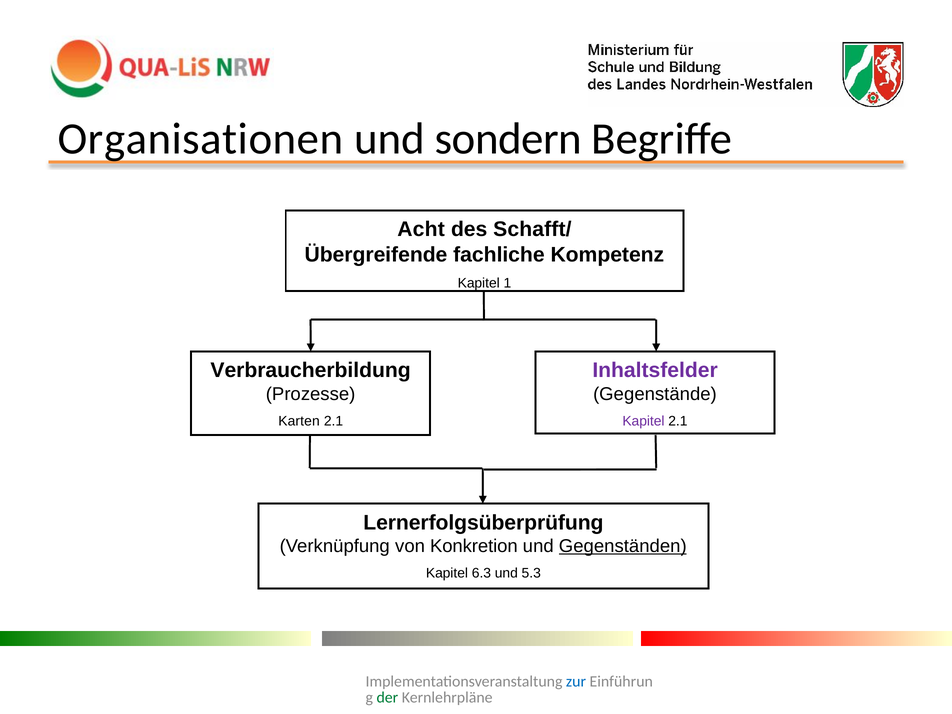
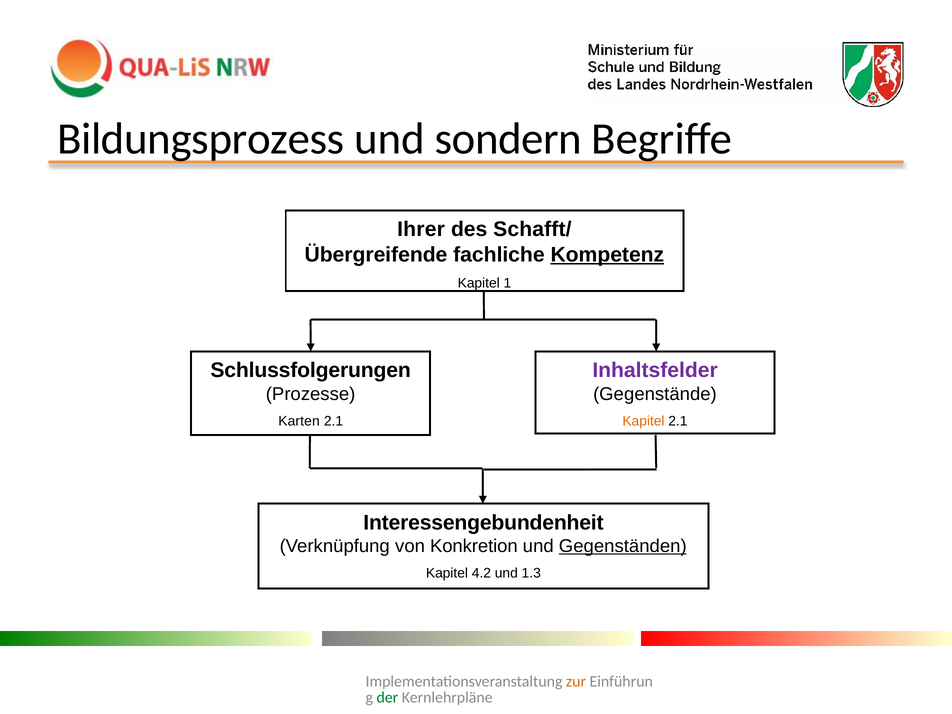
Organisationen: Organisationen -> Bildungsprozess (201, 139)
Acht: Acht -> Ihrer (421, 229)
Kompetenz underline: none -> present (607, 255)
Verbraucherbildung: Verbraucherbildung -> Schlussfolgerungen (311, 370)
Kapitel colour: purple -> orange (643, 421)
Lernerfolgsüberprüfung: Lernerfolgsüberprüfung -> Interessengebundenheit (483, 523)
6.3: 6.3 -> 4.2 (481, 573)
5.3: 5.3 -> 1.3 (531, 573)
zur colour: blue -> orange (576, 682)
